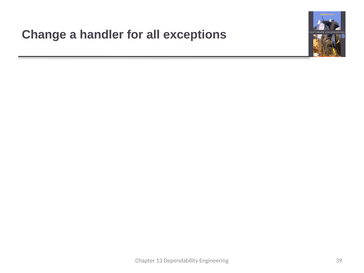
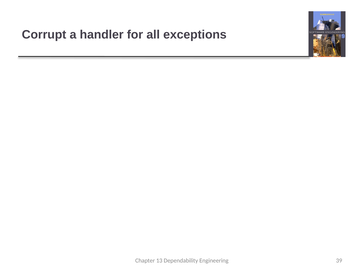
Change: Change -> Corrupt (44, 35)
